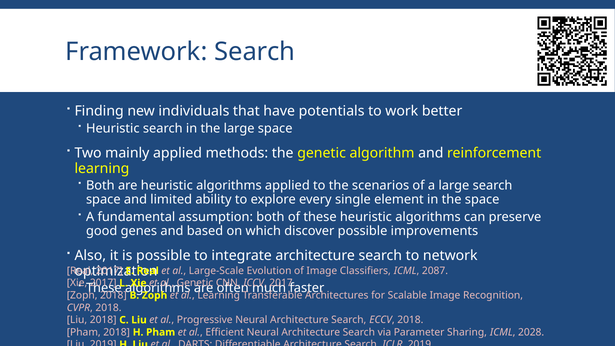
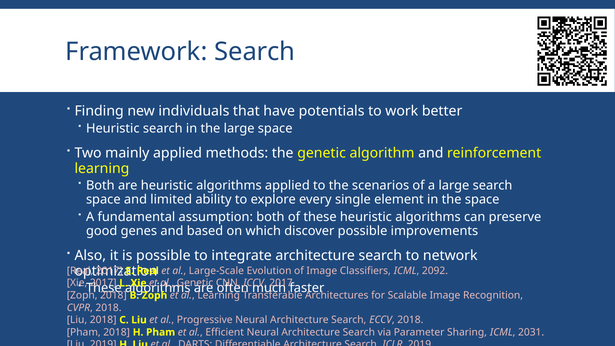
2087: 2087 -> 2092 (435, 271)
2028: 2028 -> 2031 (531, 332)
